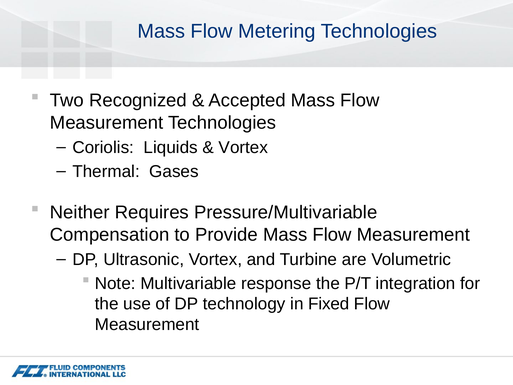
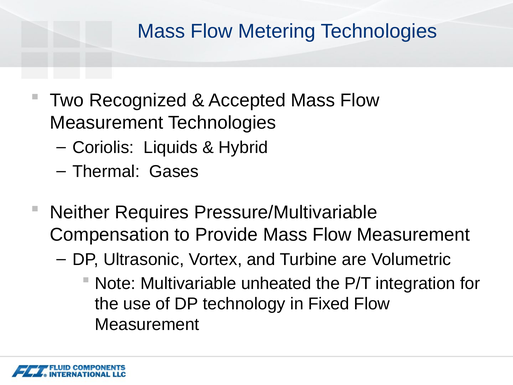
Vortex: Vortex -> Hybrid (243, 147)
response: response -> unheated (276, 283)
